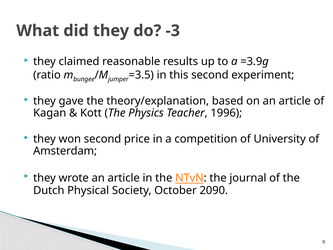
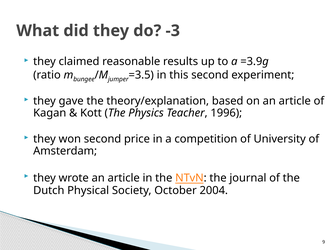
2090: 2090 -> 2004 (214, 190)
